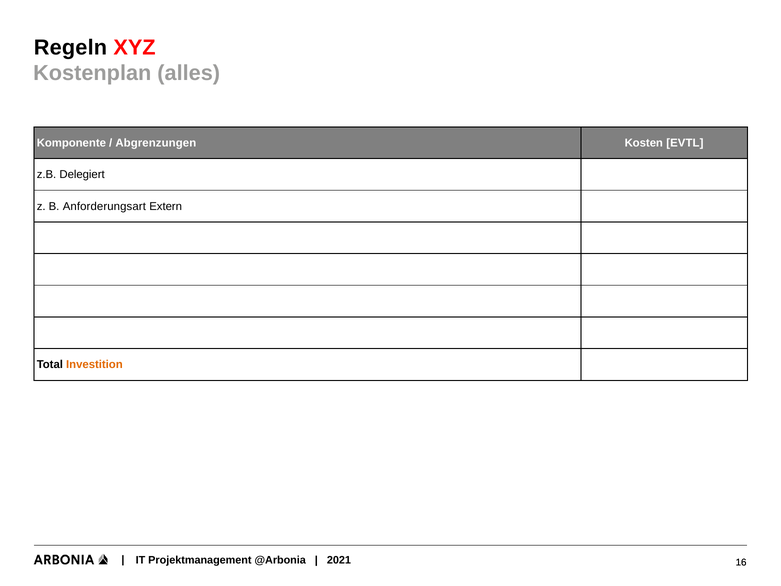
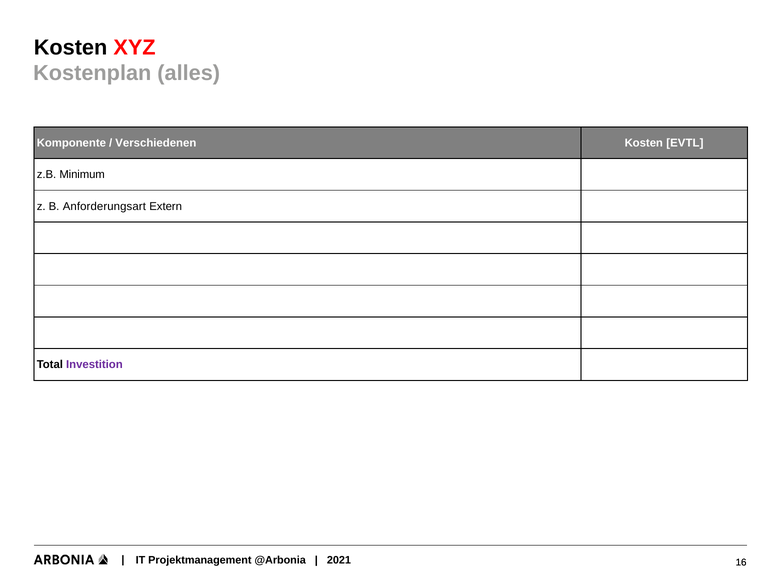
Regeln: Regeln -> Kosten (71, 47)
Abgrenzungen: Abgrenzungen -> Verschiedenen (156, 143)
Delegiert: Delegiert -> Minimum (82, 174)
Investition colour: orange -> purple (94, 365)
